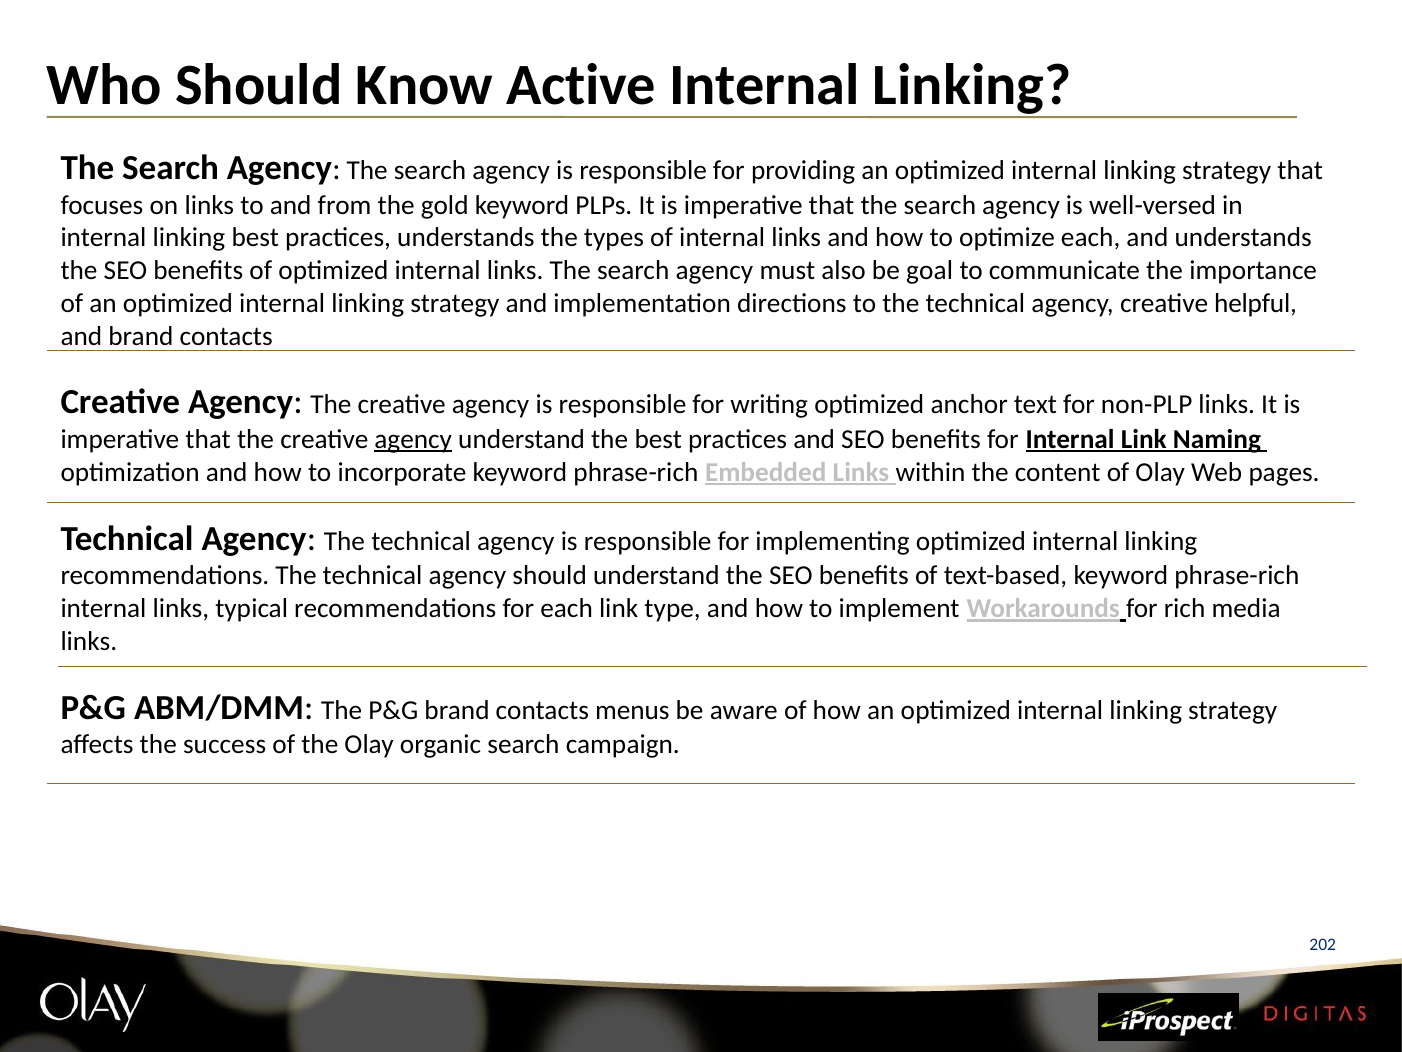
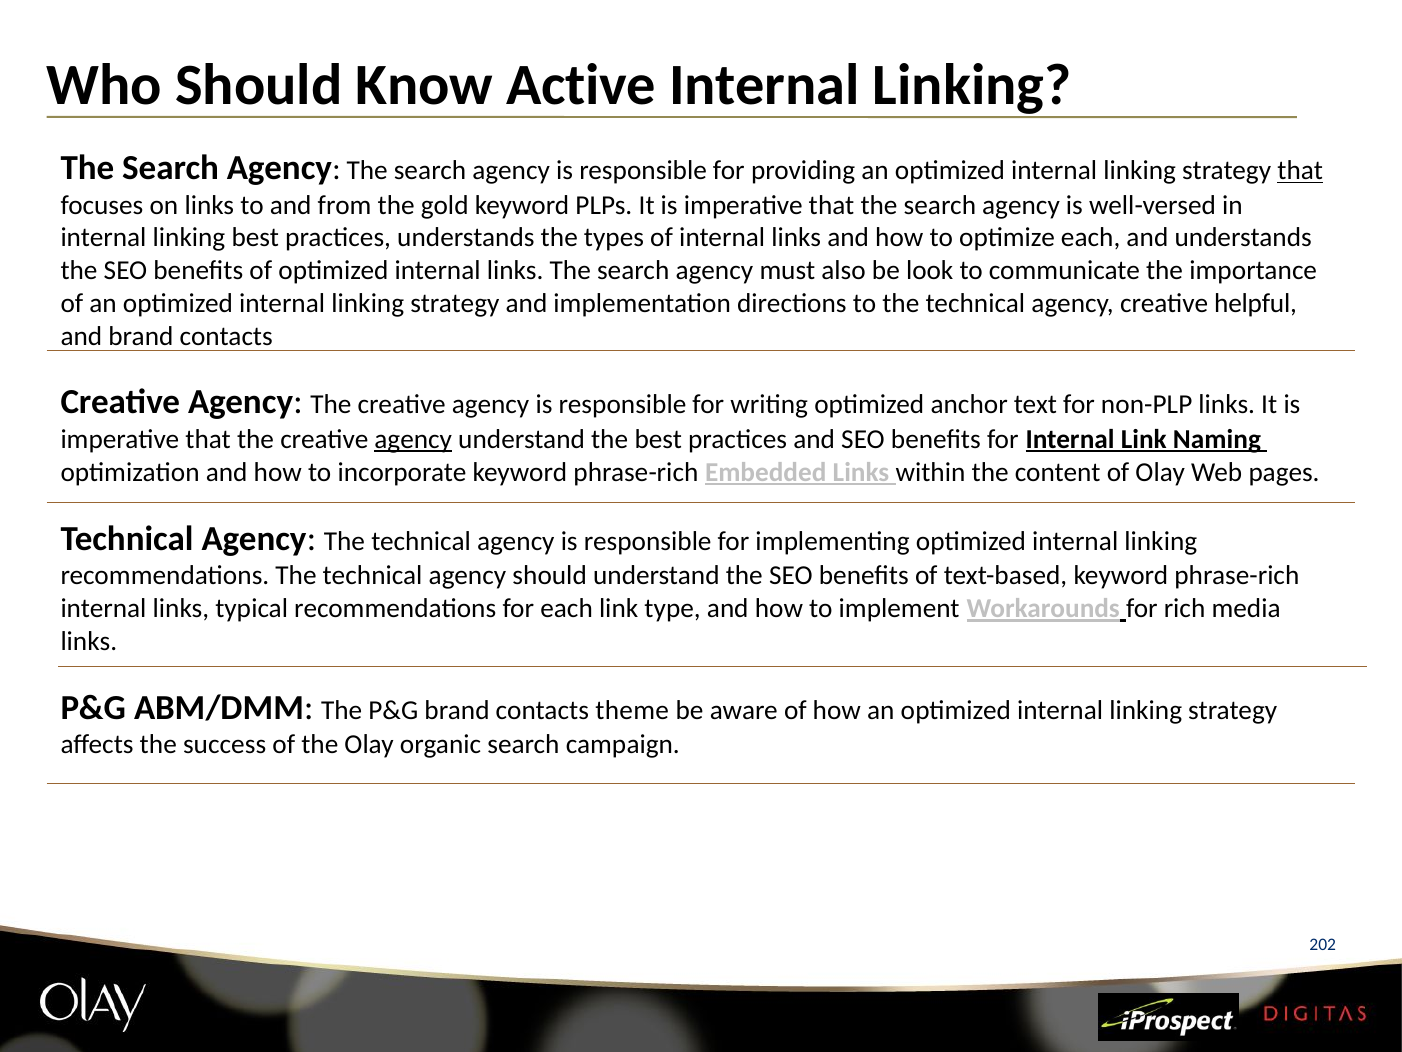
that underline: none -> present (1300, 171)
goal: goal -> look (930, 271)
menus: menus -> theme (632, 710)
